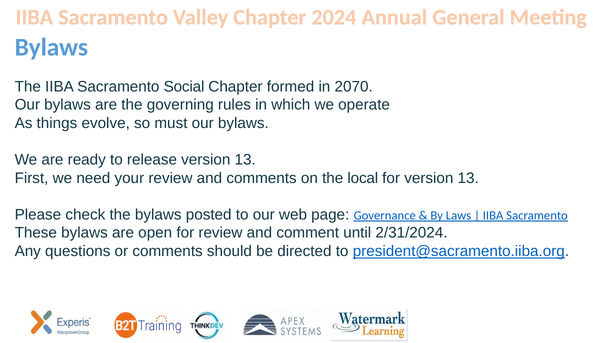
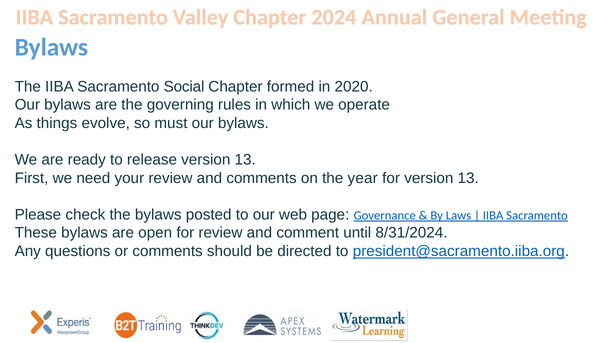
2070: 2070 -> 2020 (354, 87)
local: local -> year (363, 178)
2/31/2024: 2/31/2024 -> 8/31/2024 (411, 233)
